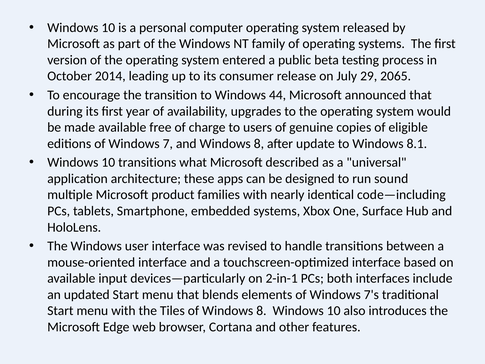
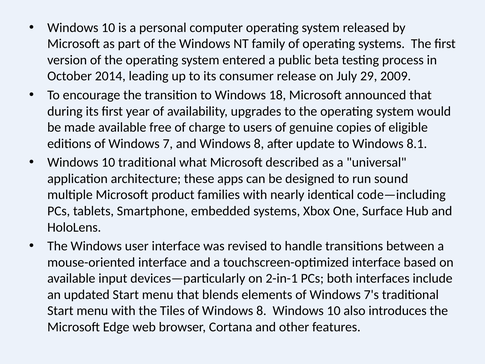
2065: 2065 -> 2009 (396, 76)
44: 44 -> 18 (278, 95)
10 transitions: transitions -> traditional (147, 162)
